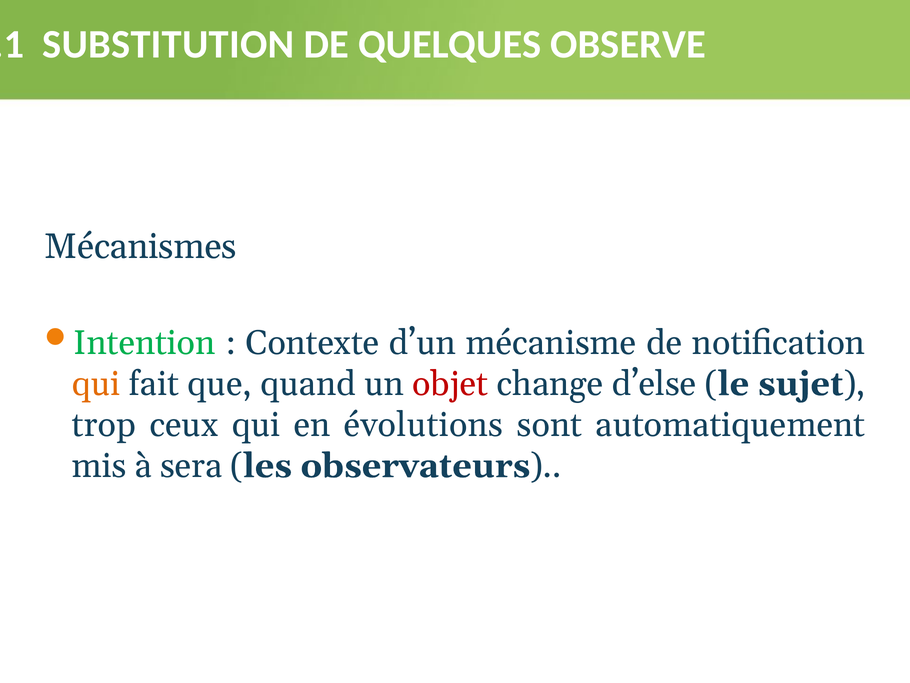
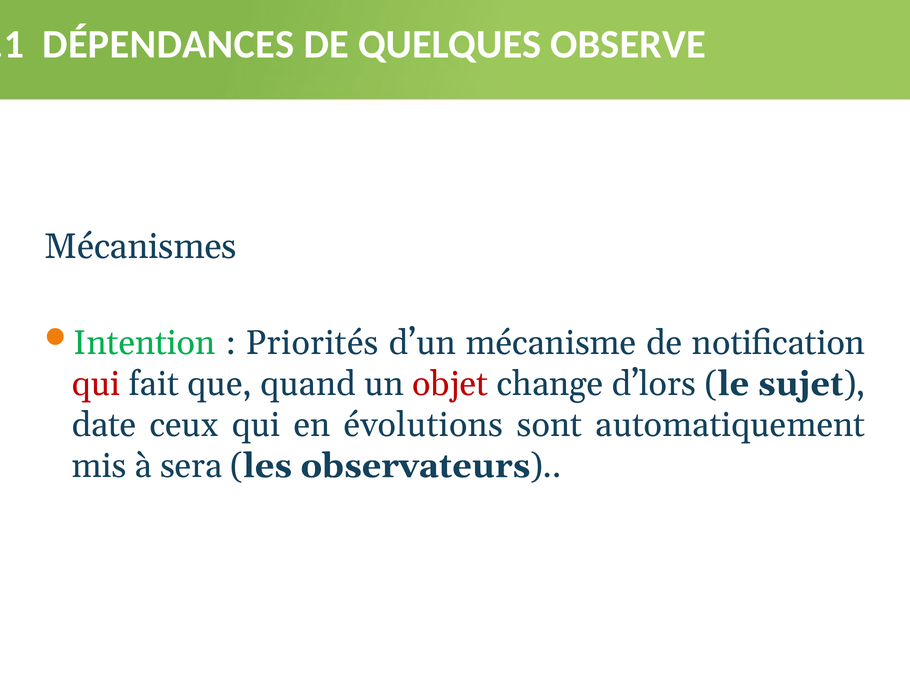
SUBSTITUTION: SUBSTITUTION -> DÉPENDANCES (168, 44)
Contexte: Contexte -> Priorités (312, 343)
qui colour: orange -> red (96, 384)
d’else: d’else -> d’lors (654, 384)
trop: trop -> date (104, 425)
